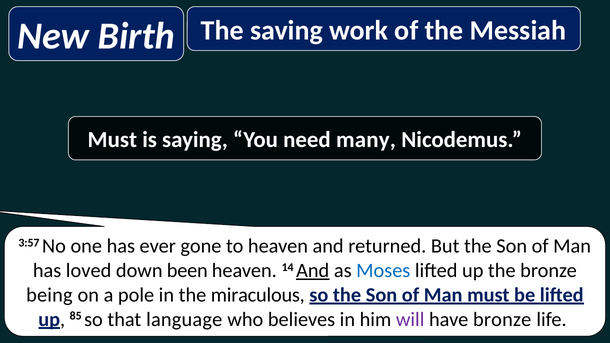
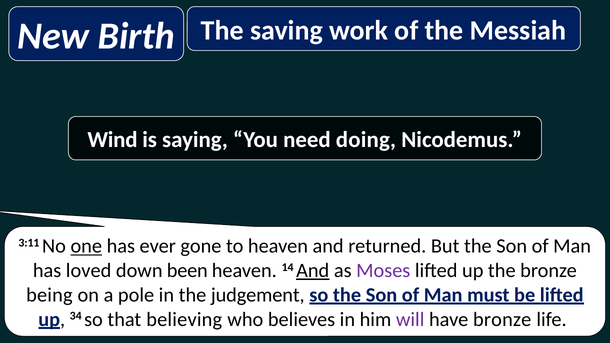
Must: Must -> Wind (112, 140)
many: many -> doing (366, 140)
3:57: 3:57 -> 3:11 (29, 243)
one underline: none -> present (86, 246)
Moses colour: blue -> purple (383, 271)
miraculous: miraculous -> judgement (258, 295)
85: 85 -> 34 (76, 316)
language: language -> believing (184, 319)
